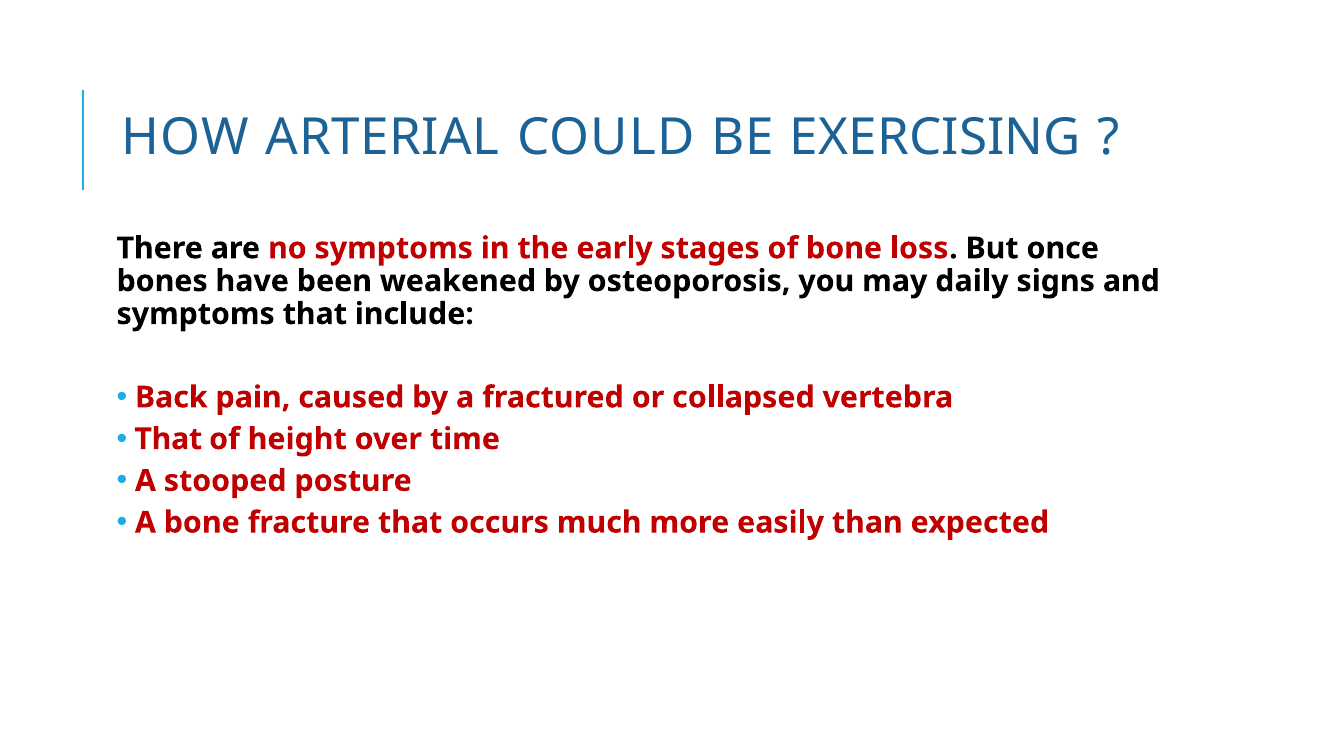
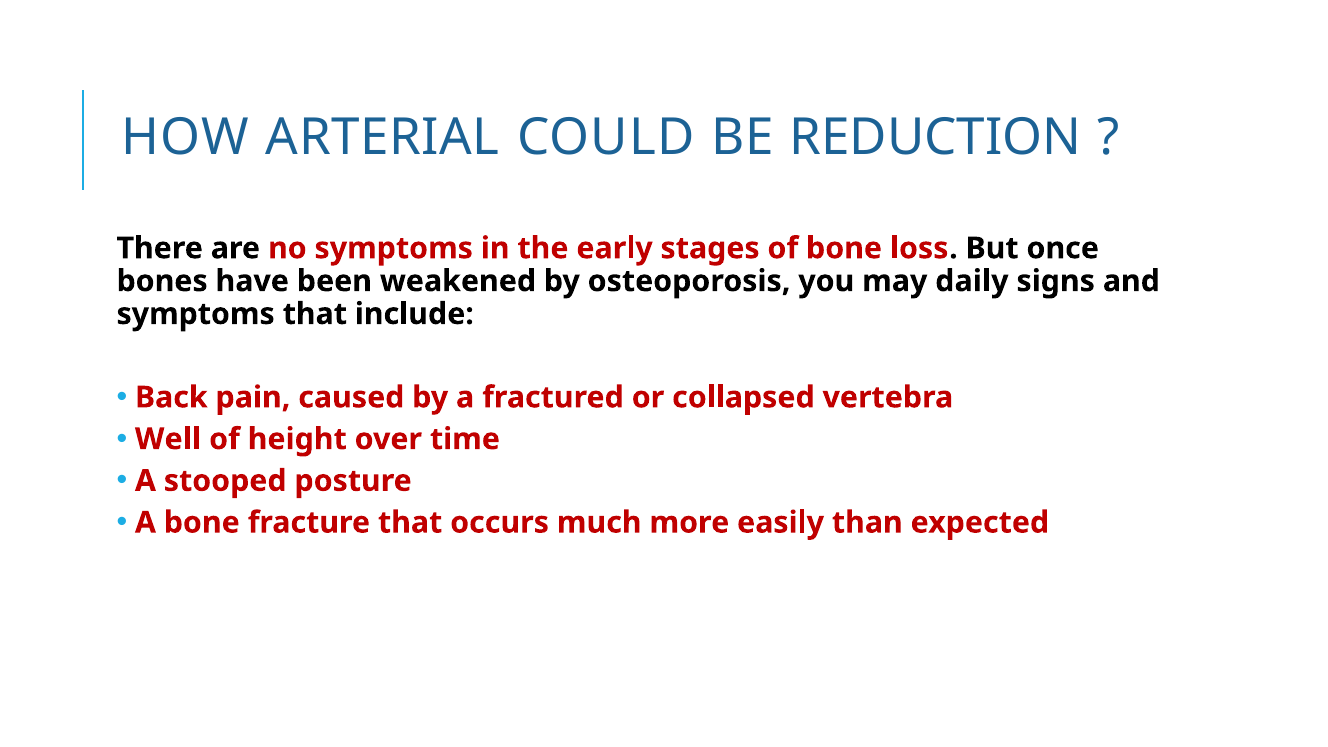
EXERCISING: EXERCISING -> REDUCTION (936, 138)
That: That -> Well (168, 439)
